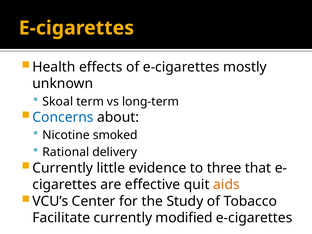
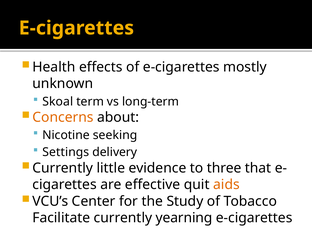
Concerns colour: blue -> orange (63, 117)
smoked: smoked -> seeking (115, 135)
Rational: Rational -> Settings (66, 152)
modified: modified -> yearning (184, 218)
